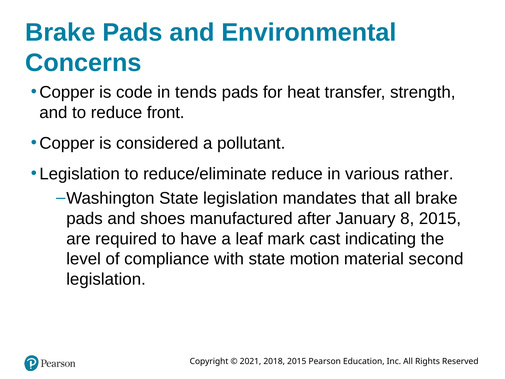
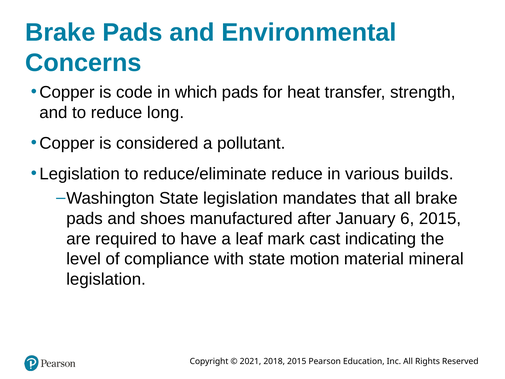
tends: tends -> which (196, 92)
front: front -> long (166, 112)
rather: rather -> builds (429, 174)
8: 8 -> 6 (407, 218)
second: second -> mineral (436, 259)
